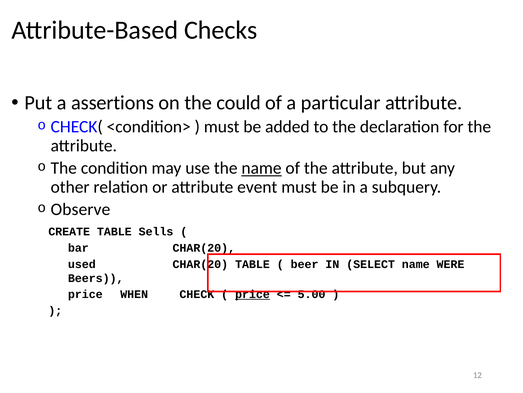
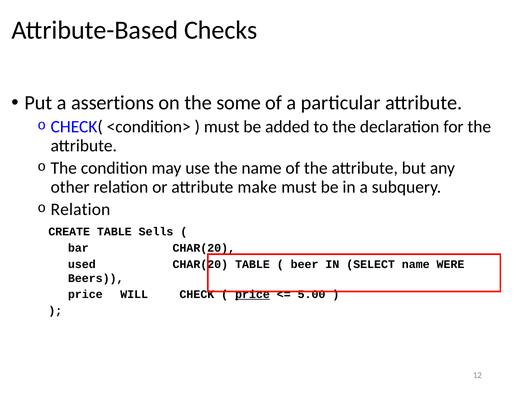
could: could -> some (239, 103)
name underline: present -> none (262, 168)
event: event -> make (257, 187)
Observe: Observe -> Relation (80, 209)
WHEN: WHEN -> WILL (134, 294)
